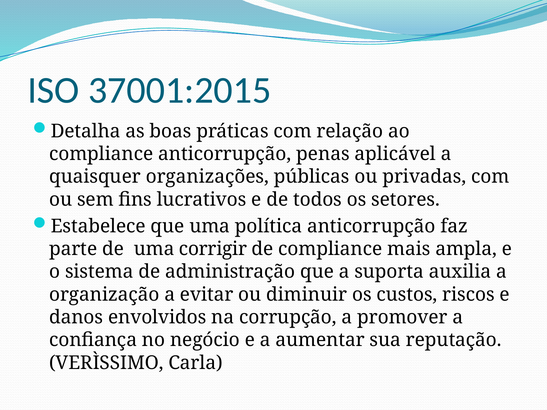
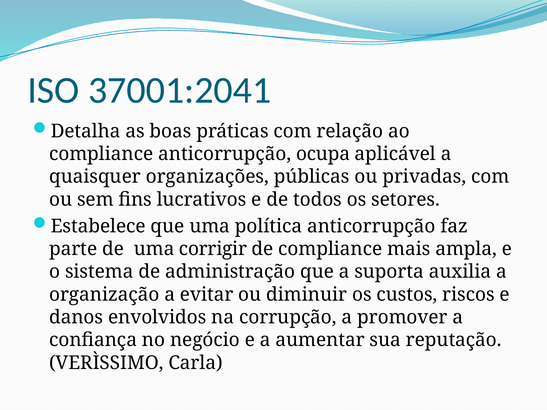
37001:2015: 37001:2015 -> 37001:2041 (180, 90)
penas: penas -> ocupa (323, 154)
